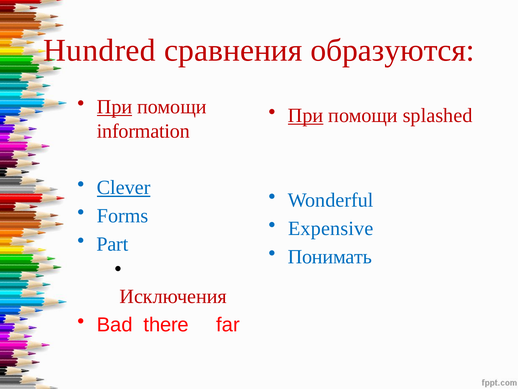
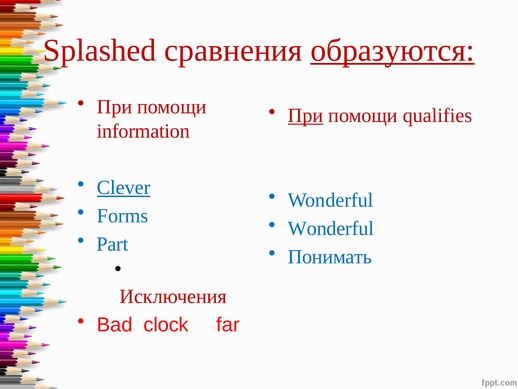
Hundred: Hundred -> Splashed (100, 50)
образуются underline: none -> present (393, 50)
При underline: present -> none (115, 107)
splashed: splashed -> qualifies (438, 115)
Expensive: Expensive -> Wonderful (331, 228)
there: there -> clock (166, 324)
